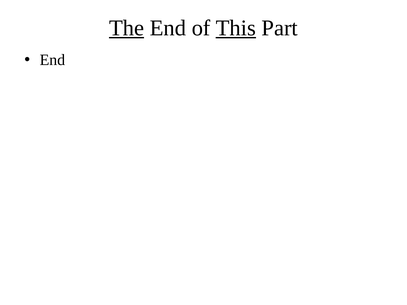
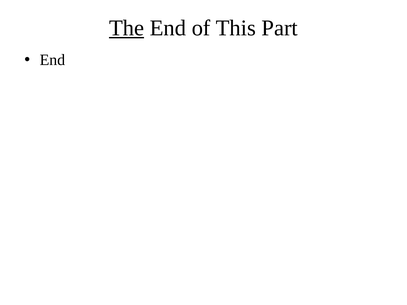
This underline: present -> none (236, 28)
